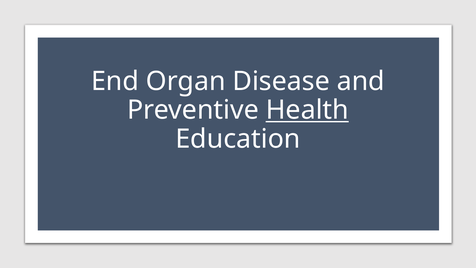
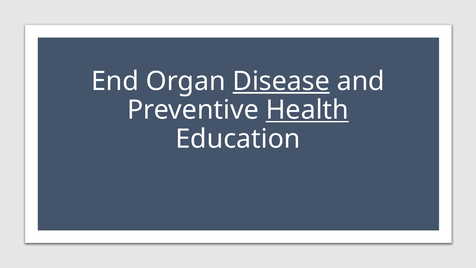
Disease underline: none -> present (281, 81)
